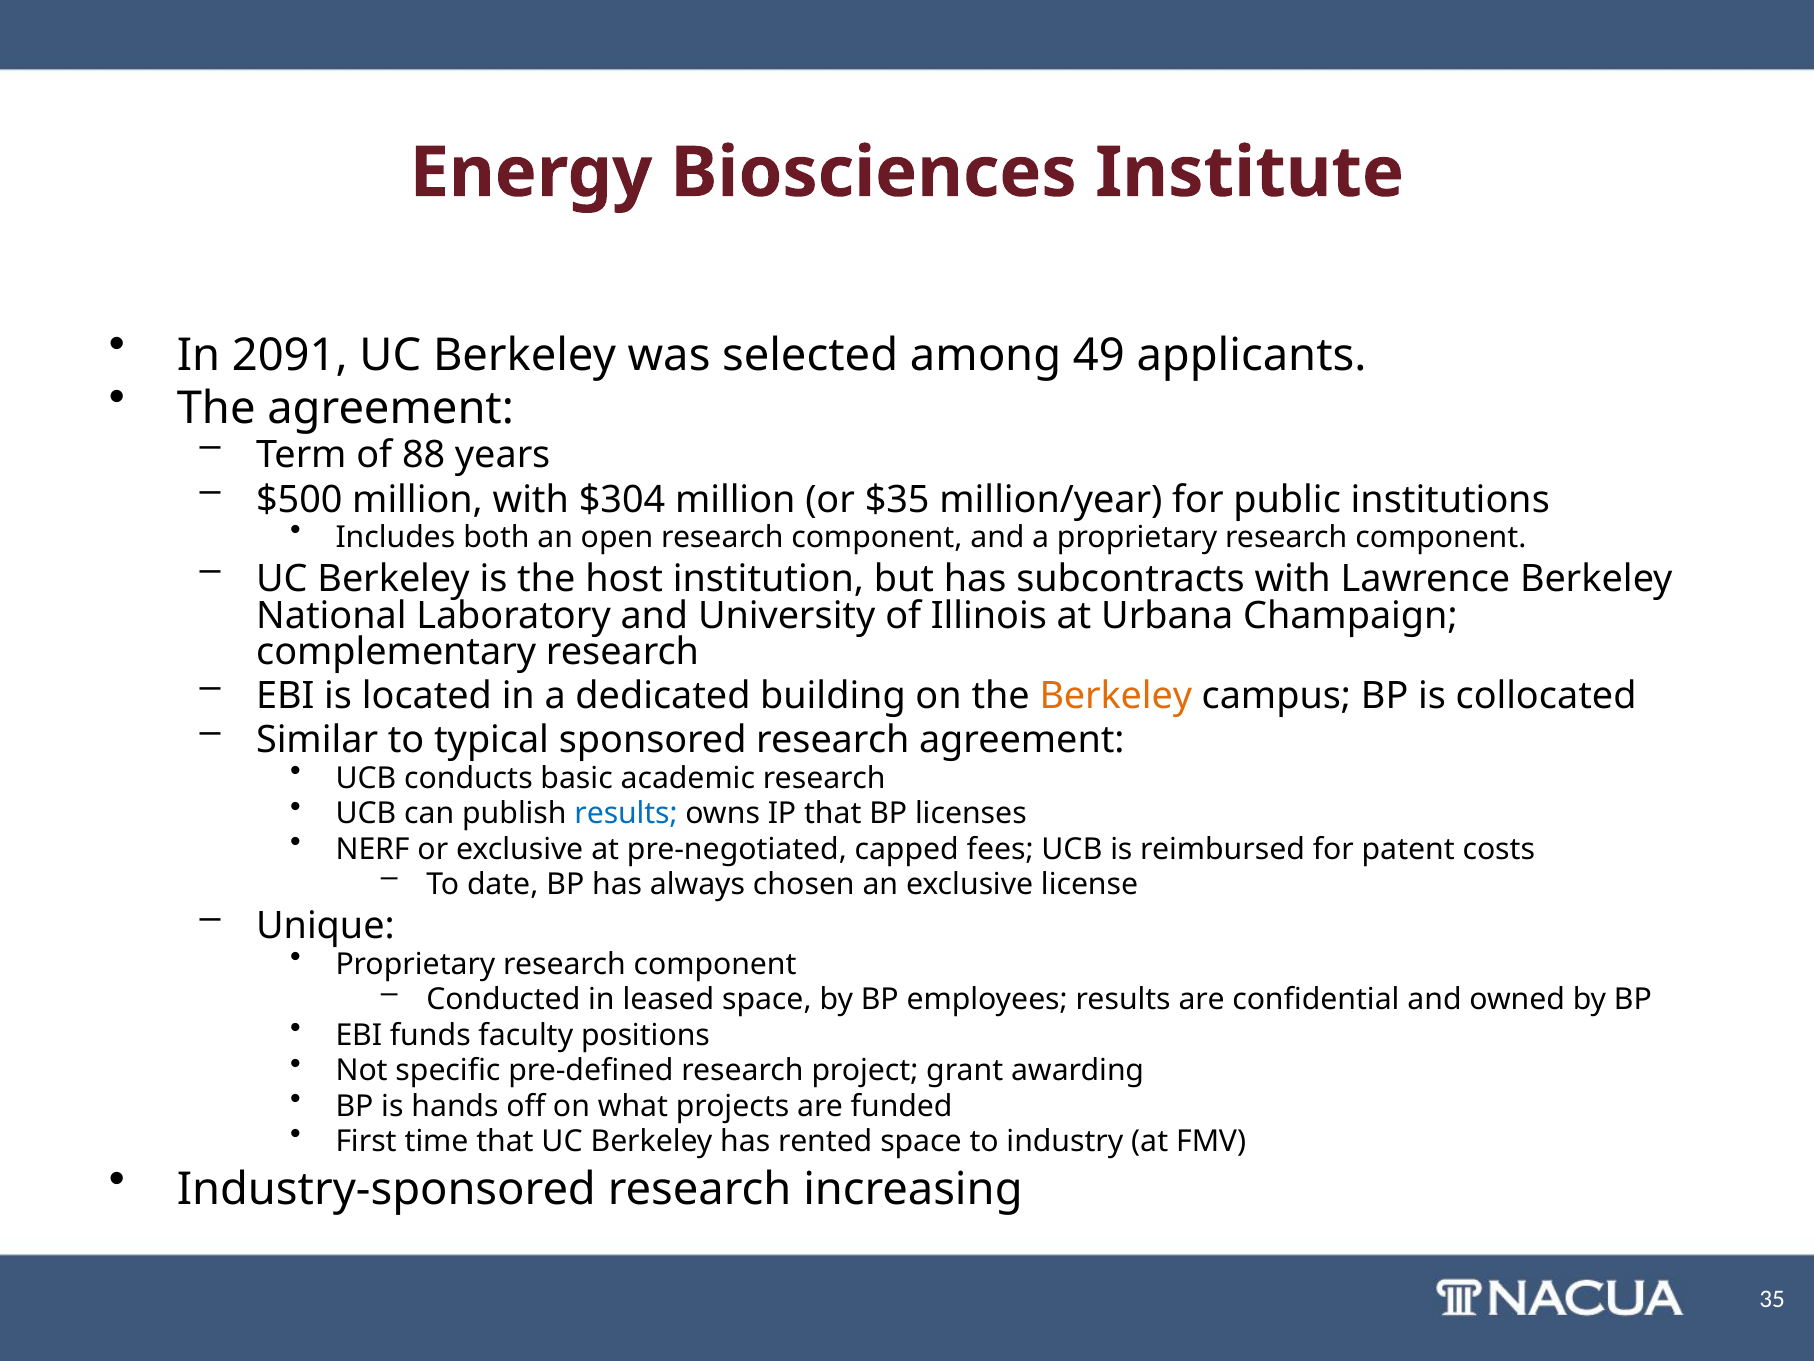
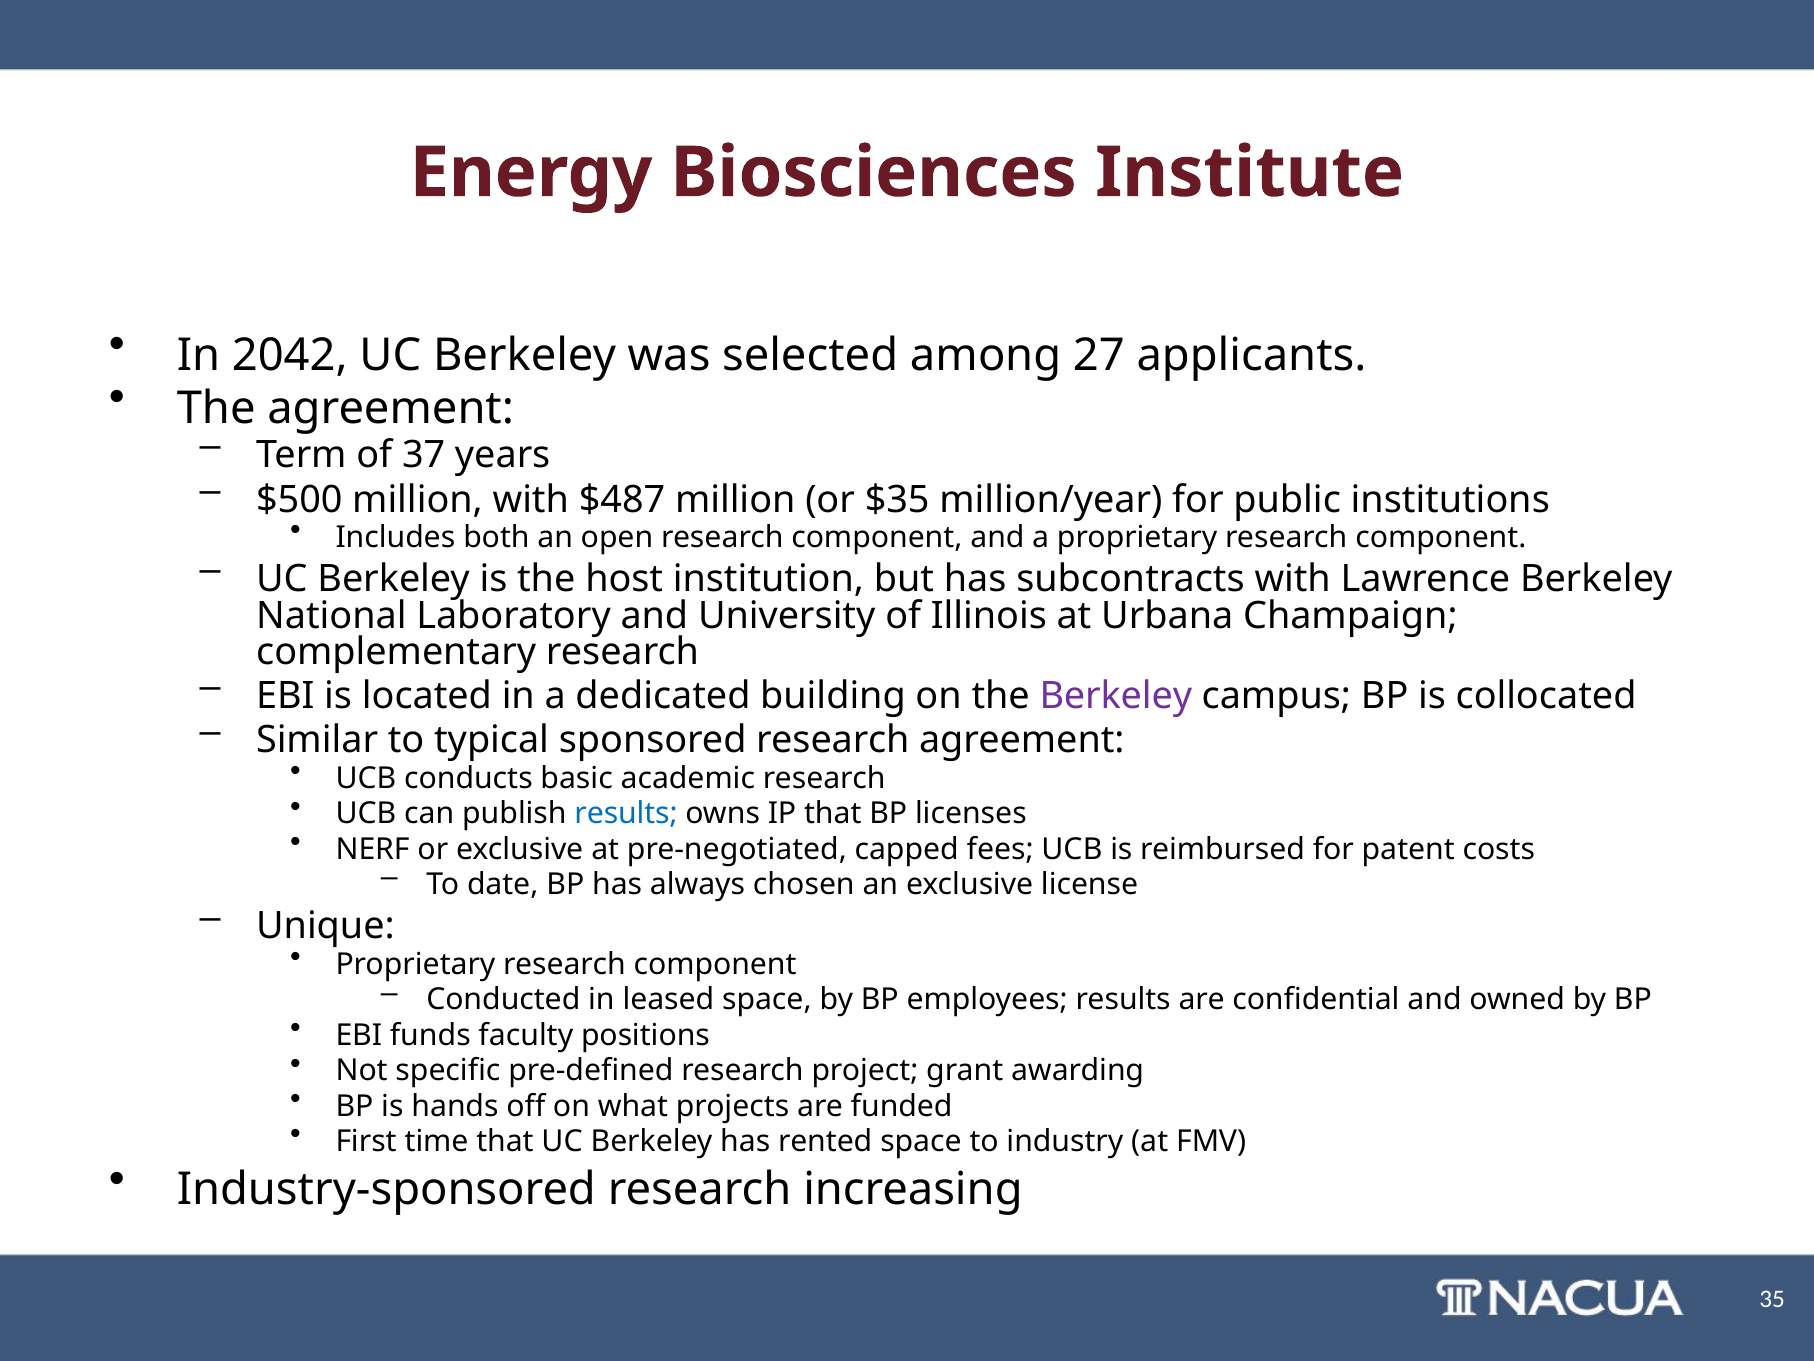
2091: 2091 -> 2042 (290, 355)
49: 49 -> 27 (1099, 355)
88: 88 -> 37 (424, 455)
$304: $304 -> $487 (622, 499)
Berkeley colour: orange -> purple (1116, 696)
